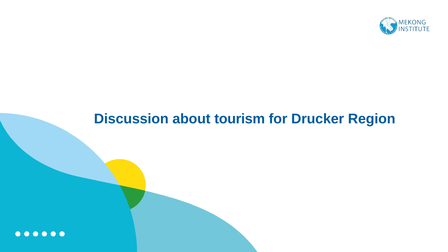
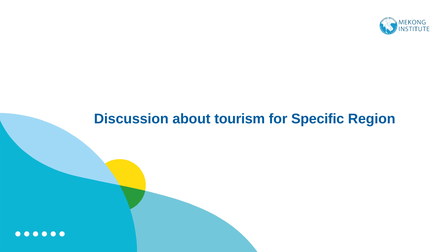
Drucker: Drucker -> Specific (318, 119)
